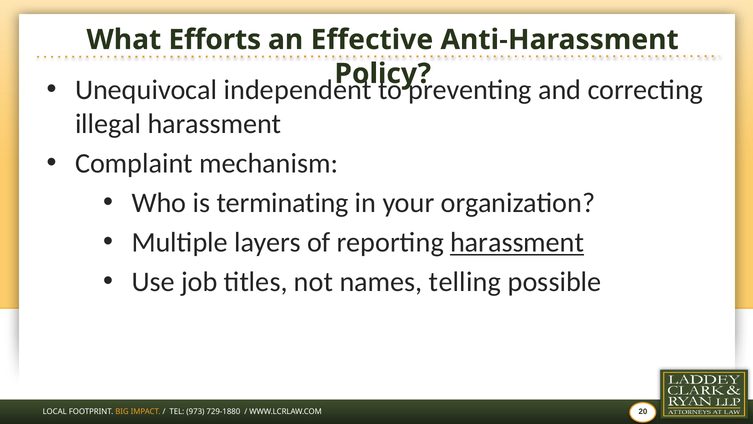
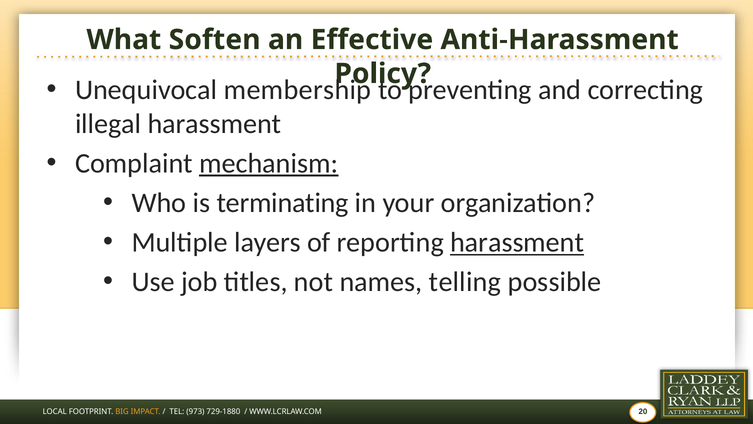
Efforts: Efforts -> Soften (215, 40)
independent: independent -> membership (297, 90)
mechanism underline: none -> present (269, 163)
